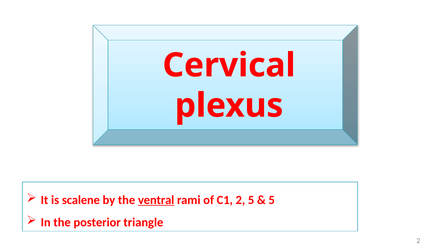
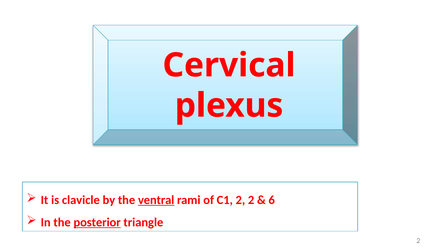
scalene: scalene -> clavicle (81, 200)
2 5: 5 -> 2 (251, 200)
5: 5 -> 6 (272, 200)
posterior underline: none -> present (97, 222)
